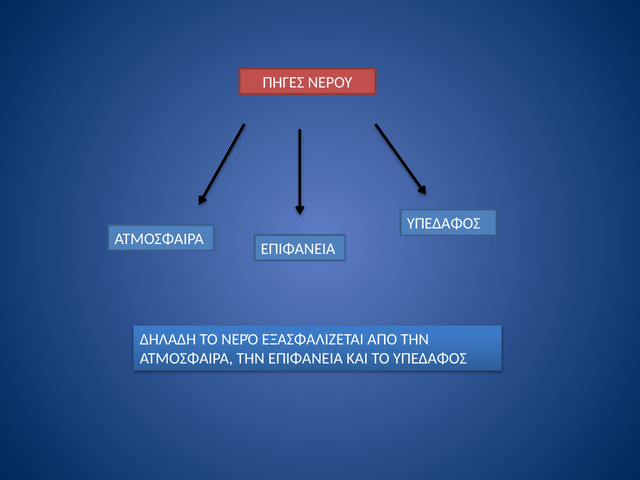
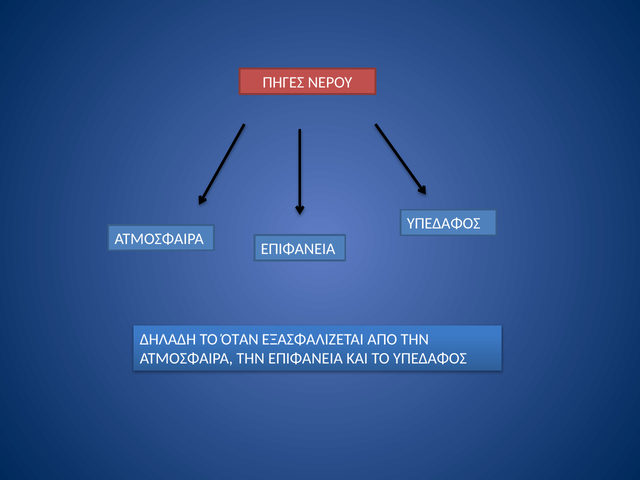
ΝΕΡΌ: ΝΕΡΌ -> ΌΤΑΝ (240, 340)
